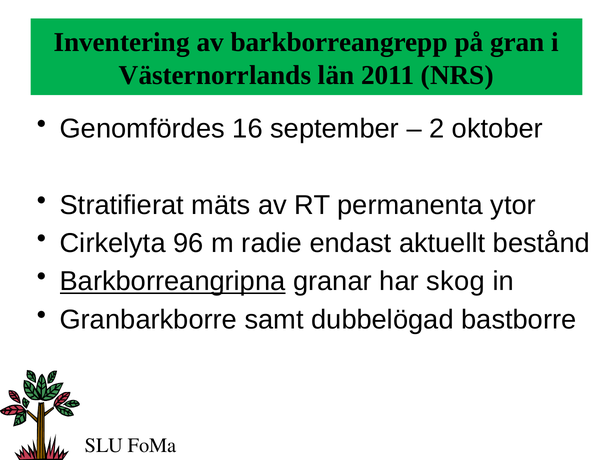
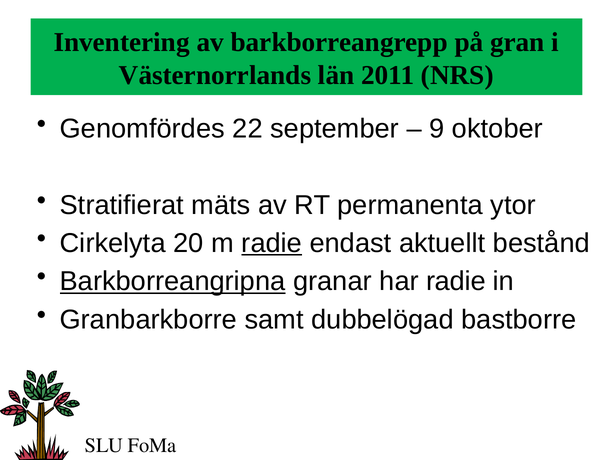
16: 16 -> 22 (248, 129)
2: 2 -> 9 (437, 129)
96: 96 -> 20 (188, 243)
radie underline: none -> present (272, 243)
har skog: skog -> radie (456, 281)
